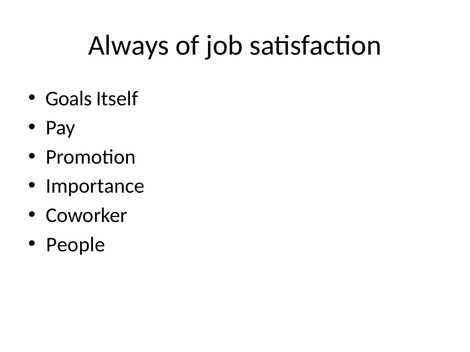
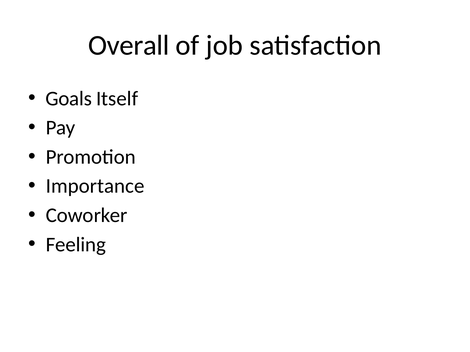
Always: Always -> Overall (129, 45)
People: People -> Feeling (76, 245)
